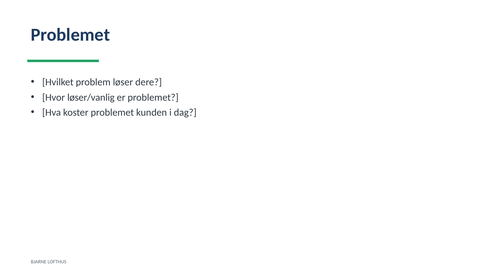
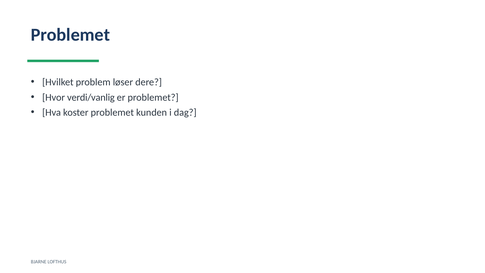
løser/vanlig: løser/vanlig -> verdi/vanlig (91, 97)
